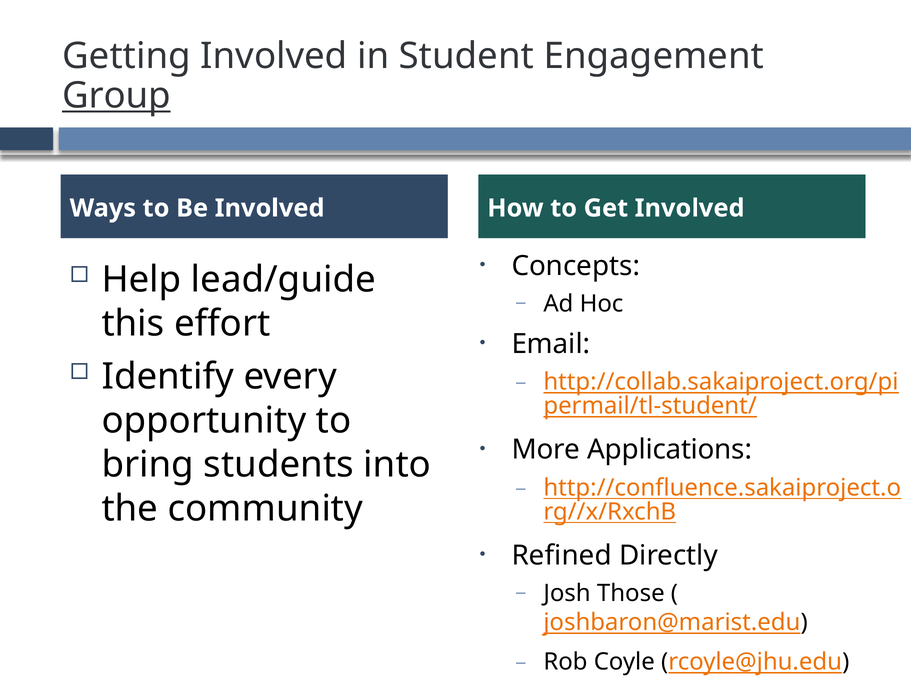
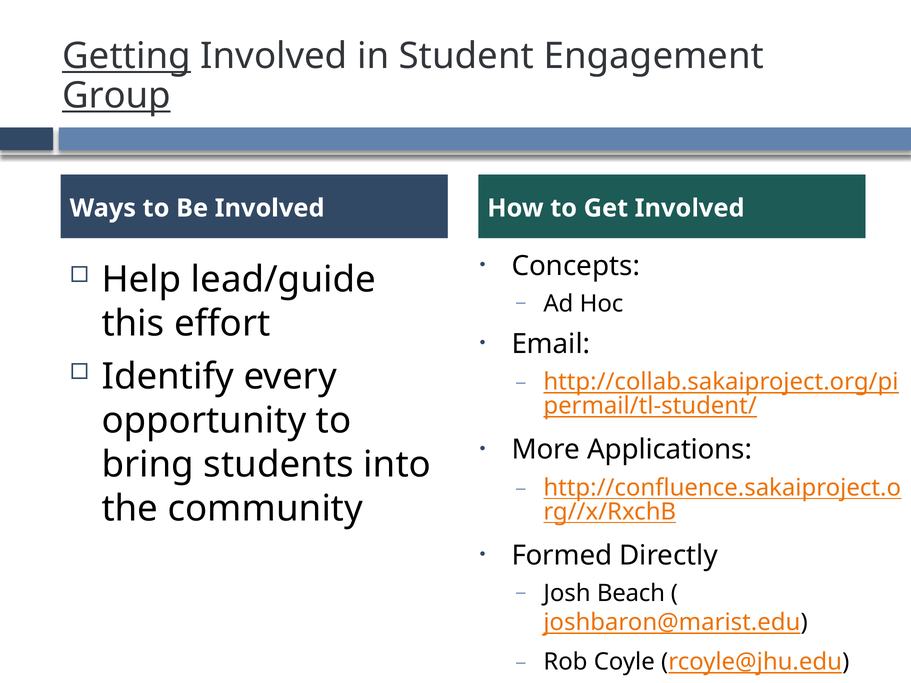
Getting underline: none -> present (126, 56)
Refined: Refined -> Formed (562, 556)
Those: Those -> Beach (631, 594)
